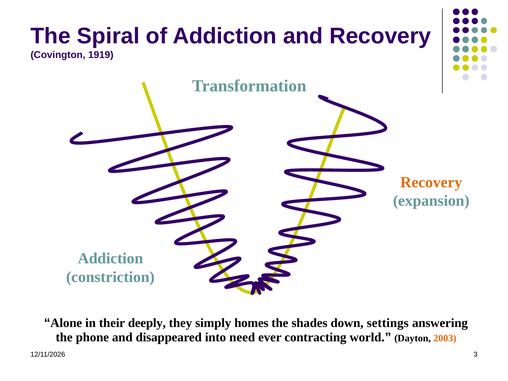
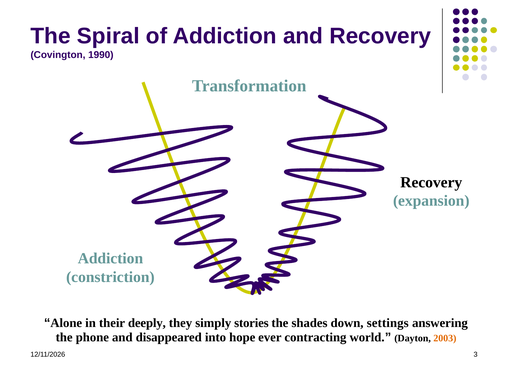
1919: 1919 -> 1990 (101, 55)
Recovery colour: orange -> black (431, 182)
homes: homes -> stories (251, 323)
need: need -> hope (242, 337)
